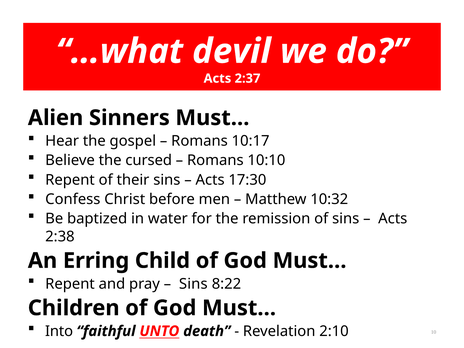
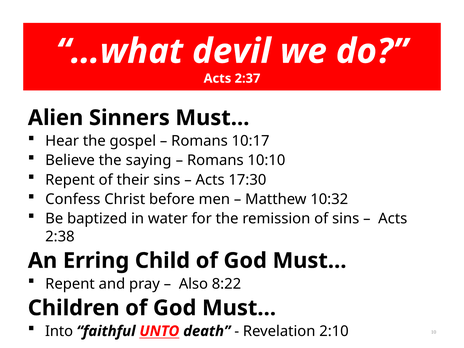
cursed: cursed -> saying (149, 160)
Sins: Sins -> Also (193, 284)
